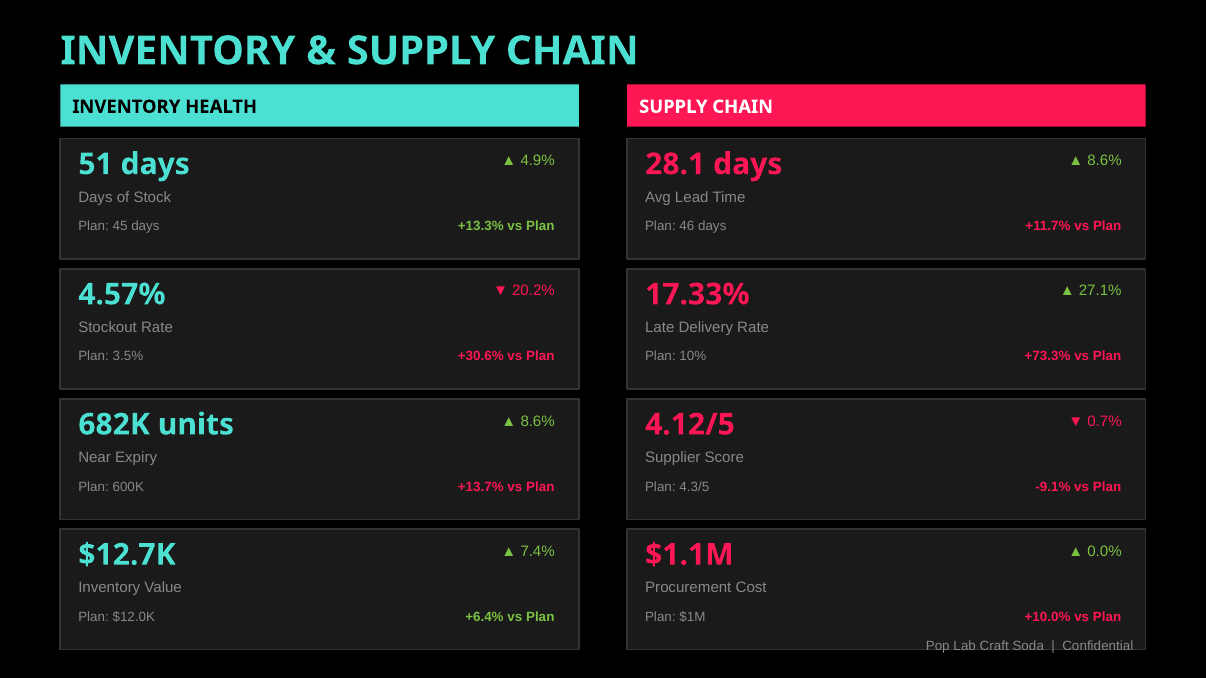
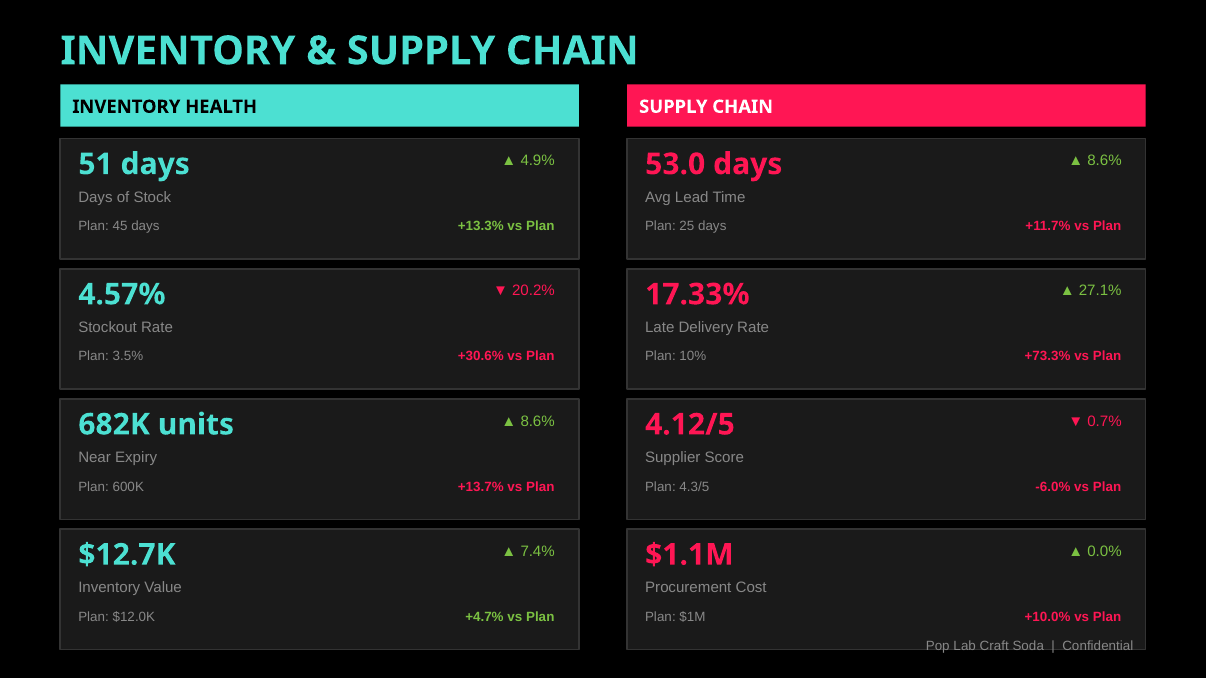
28.1: 28.1 -> 53.0 (675, 164)
46: 46 -> 25 (687, 226)
-9.1%: -9.1% -> -6.0% (1053, 487)
+6.4%: +6.4% -> +4.7% (484, 617)
